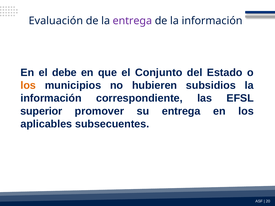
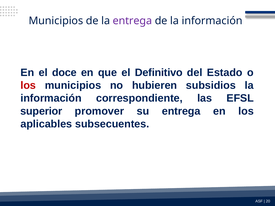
Evaluación: Evaluación -> Municipios (56, 21)
debe: debe -> doce (64, 73)
Conjunto: Conjunto -> Definitivo (159, 73)
los colour: orange -> red (28, 86)
